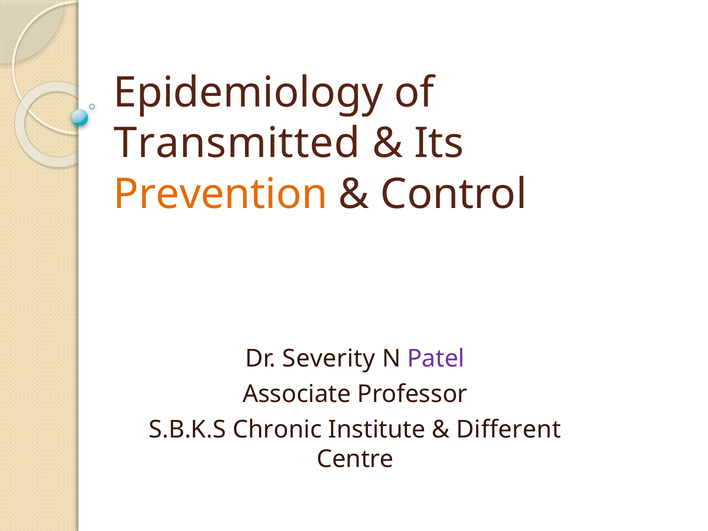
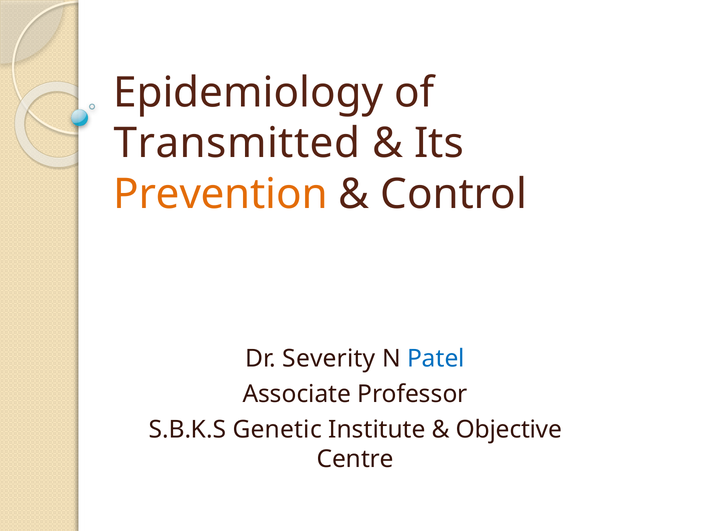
Patel colour: purple -> blue (436, 359)
Chronic: Chronic -> Genetic (277, 429)
Different: Different -> Objective (509, 429)
